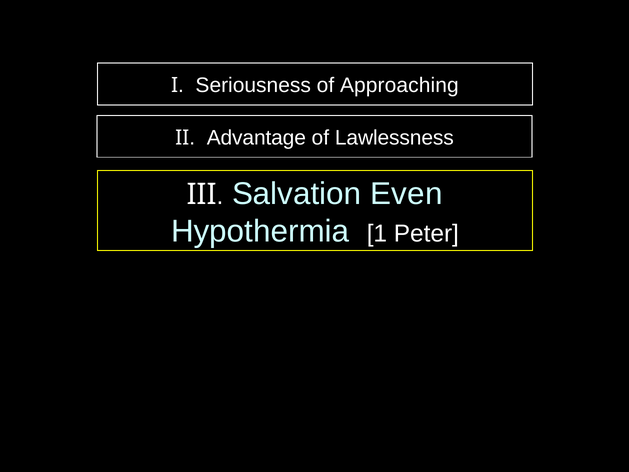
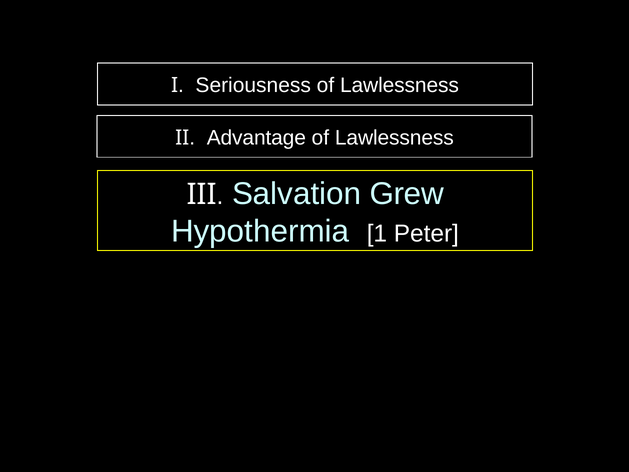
Seriousness of Approaching: Approaching -> Lawlessness (399, 85)
Even: Even -> Grew (407, 194)
